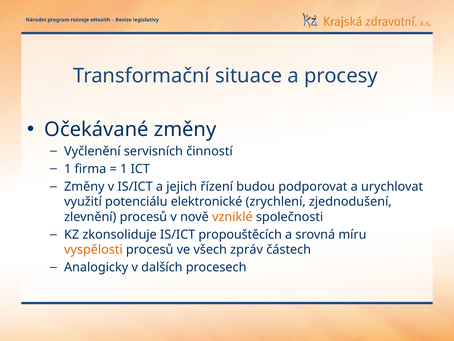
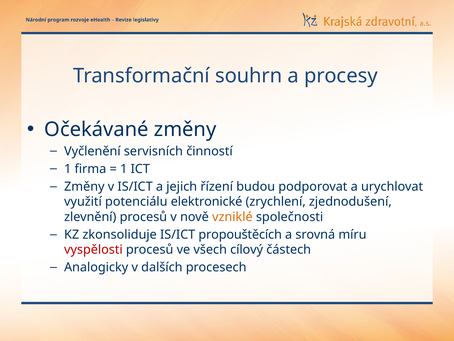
situace: situace -> souhrn (249, 76)
vyspělosti colour: orange -> red (93, 249)
zpráv: zpráv -> cílový (247, 249)
